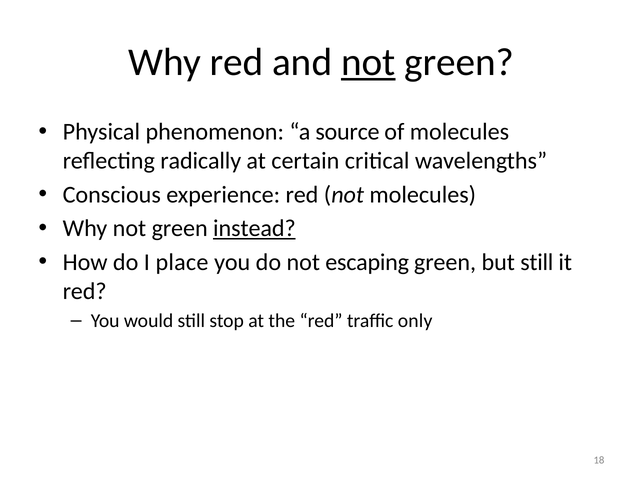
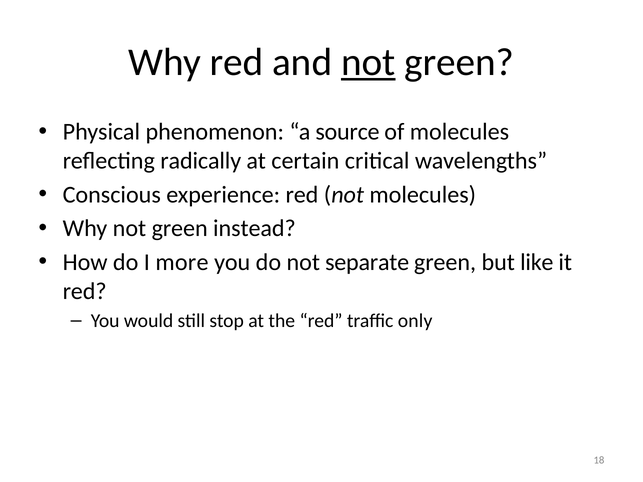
instead underline: present -> none (254, 228)
place: place -> more (182, 262)
escaping: escaping -> separate (367, 262)
but still: still -> like (537, 262)
